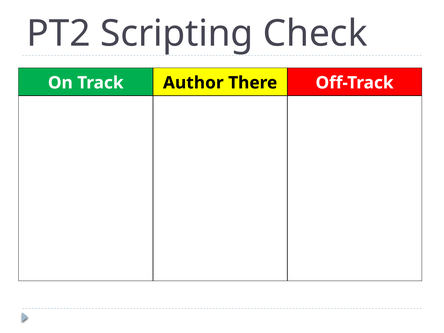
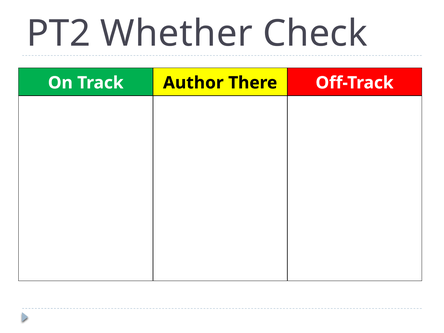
Scripting: Scripting -> Whether (177, 34)
